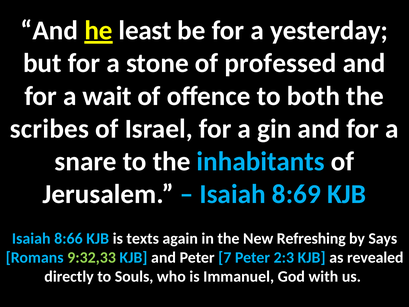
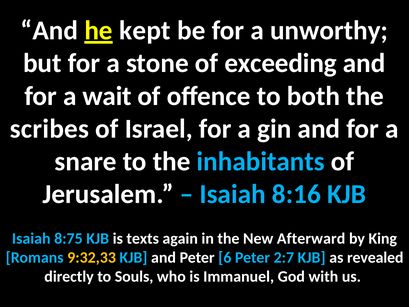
least: least -> kept (145, 30)
yesterday: yesterday -> unworthy (329, 30)
professed: professed -> exceeding (281, 63)
8:69: 8:69 -> 8:16 (296, 194)
8:66: 8:66 -> 8:75 (68, 238)
Refreshing: Refreshing -> Afterward (311, 238)
Says: Says -> King (383, 238)
9:32,33 colour: light green -> yellow (92, 257)
7: 7 -> 6 (225, 257)
2:3: 2:3 -> 2:7 (284, 257)
